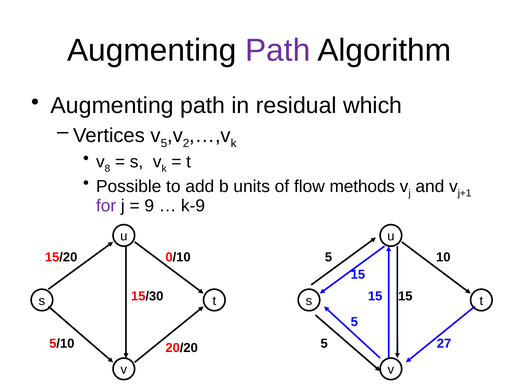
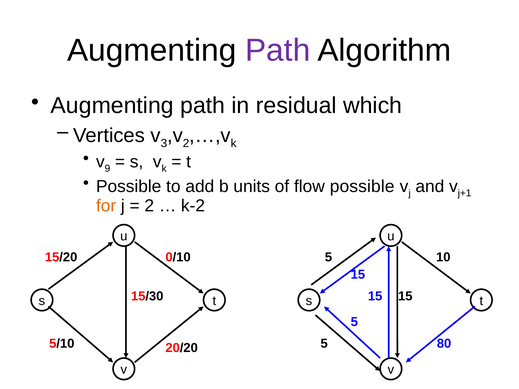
Vertices v 5: 5 -> 3 (164, 143)
8: 8 -> 9 (107, 169)
flow methods: methods -> possible (362, 187)
for colour: purple -> orange (106, 206)
9: 9 -> 2 (149, 206)
k-9: k-9 -> k-2 (193, 206)
27: 27 -> 80 (444, 344)
